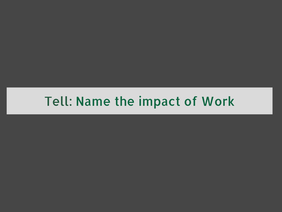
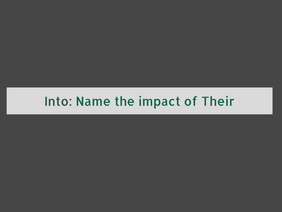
Tell: Tell -> Into (58, 102)
Work: Work -> Their (218, 102)
